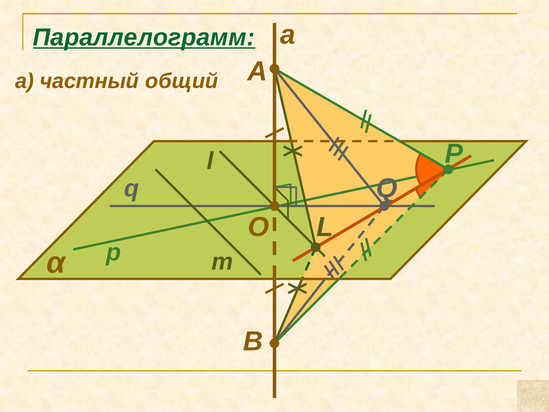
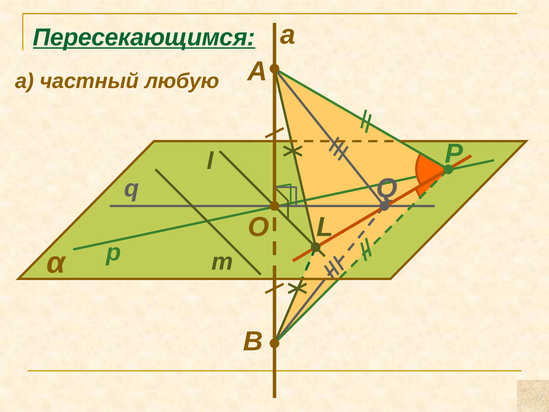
Параллелограмм: Параллелограмм -> Пересекающимся (144, 37)
общий: общий -> любую (182, 81)
